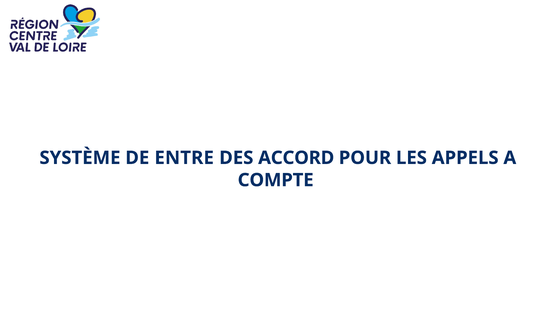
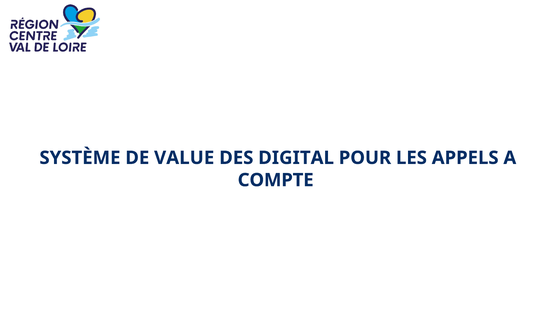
ENTRE: ENTRE -> VALUE (184, 158)
ACCORD: ACCORD -> DIGITAL (296, 158)
